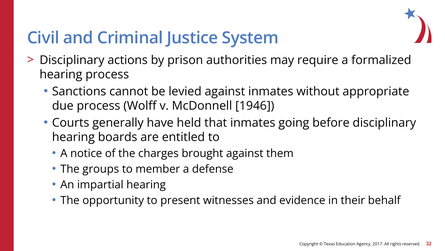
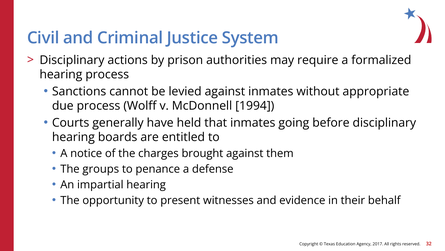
1946: 1946 -> 1994 (255, 106)
member: member -> penance (158, 169)
